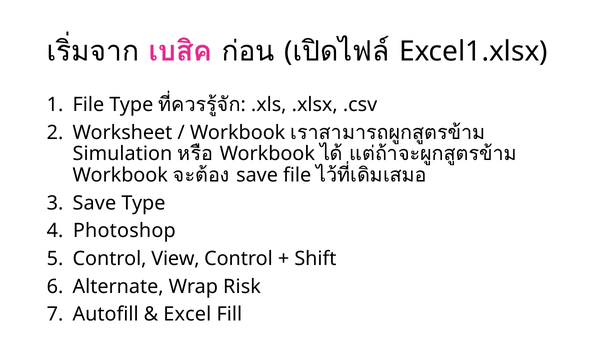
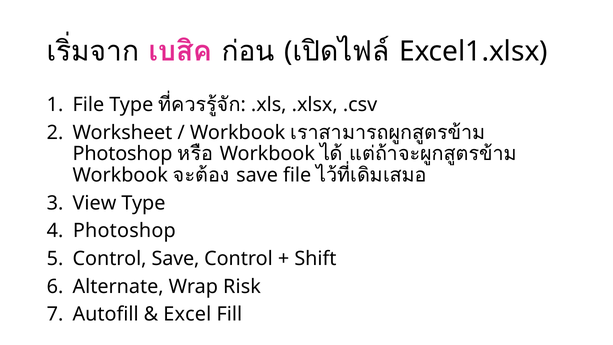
Simulation: Simulation -> Photoshop (123, 154)
Save: Save -> View (94, 203)
Control View: View -> Save (175, 259)
